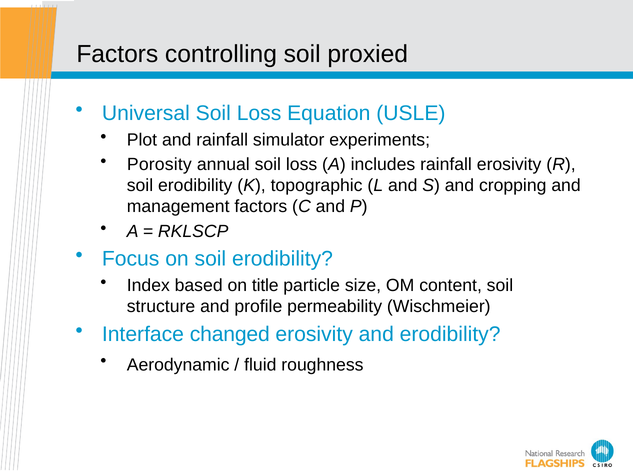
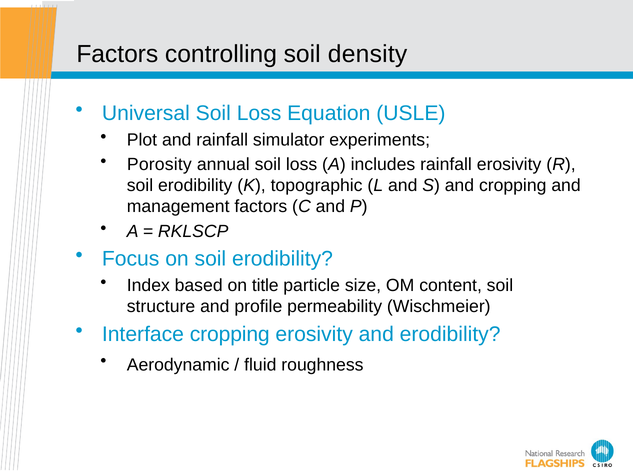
proxied: proxied -> density (368, 54)
Interface changed: changed -> cropping (230, 334)
